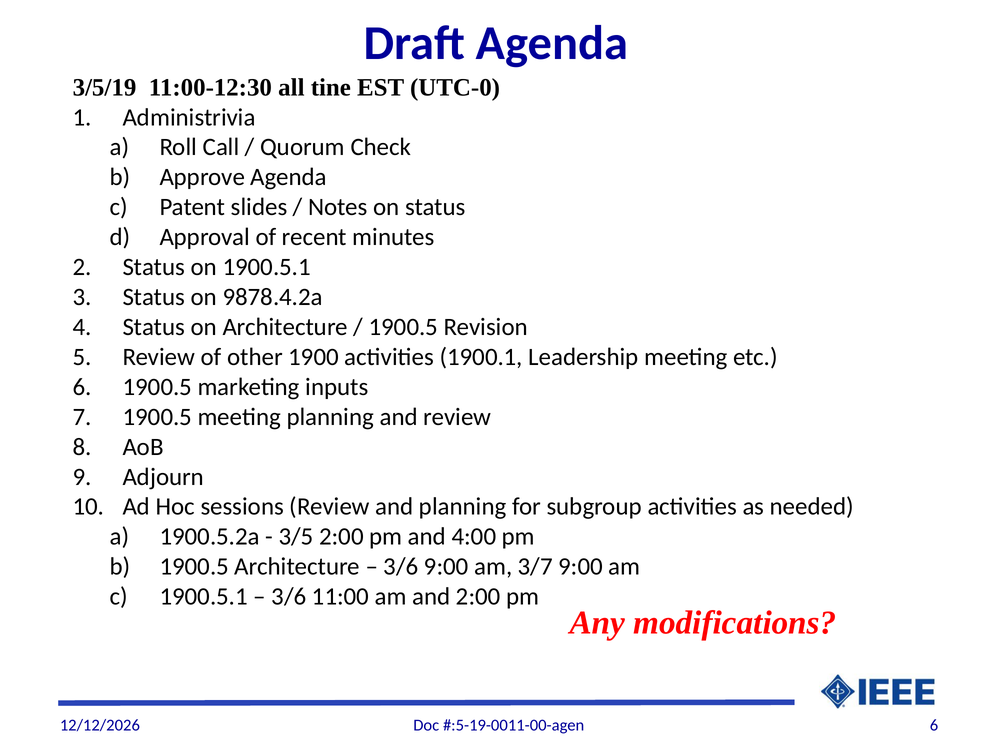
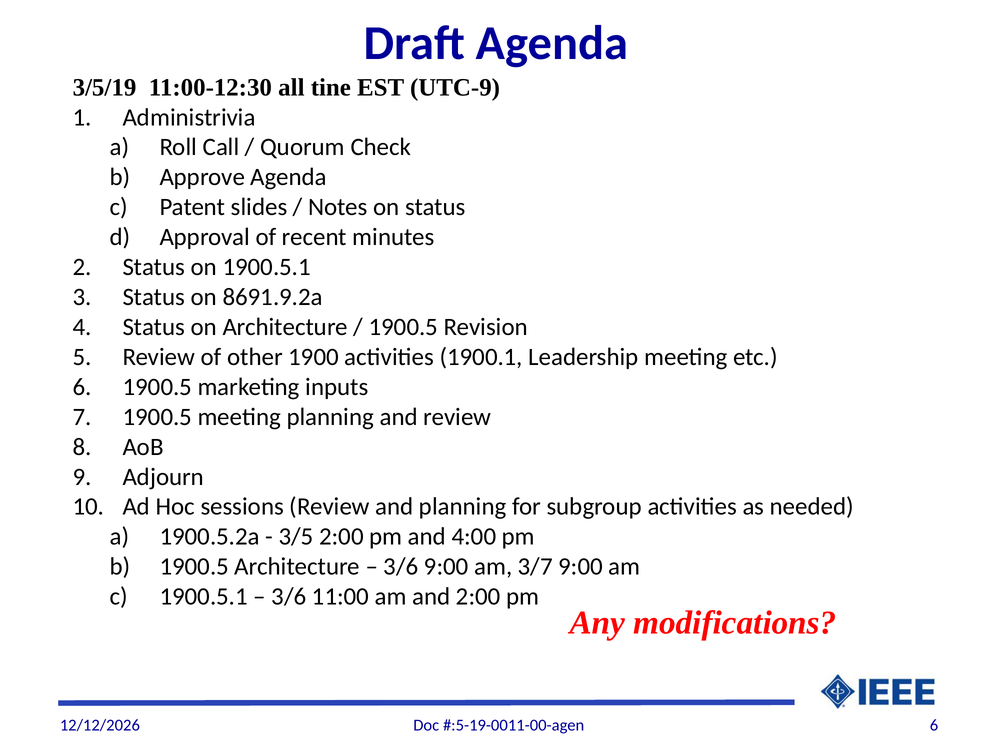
UTC-0: UTC-0 -> UTC-9 (455, 87)
9878.4.2a: 9878.4.2a -> 8691.9.2a (273, 297)
